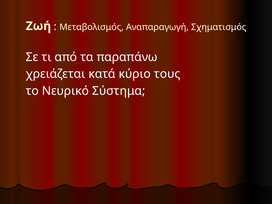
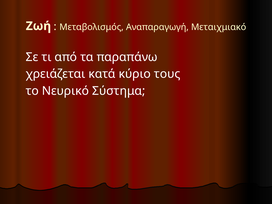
Σχηματισμός: Σχηματισμός -> Μεταιχμιακό (219, 27)
